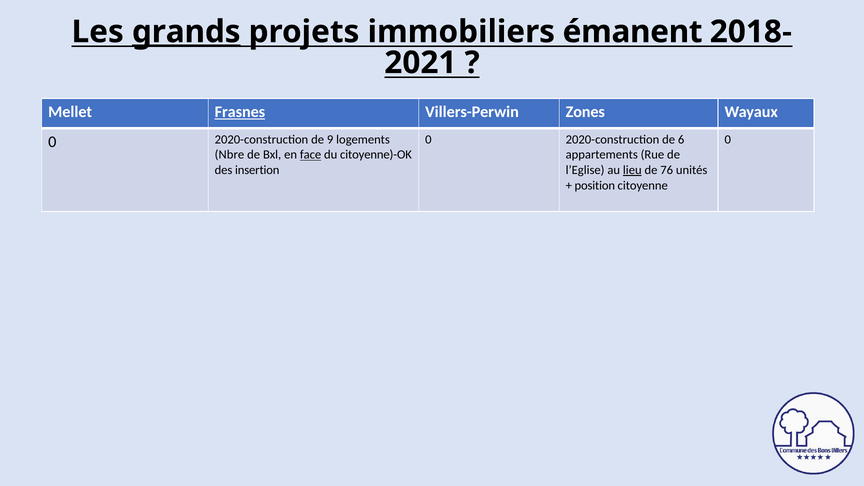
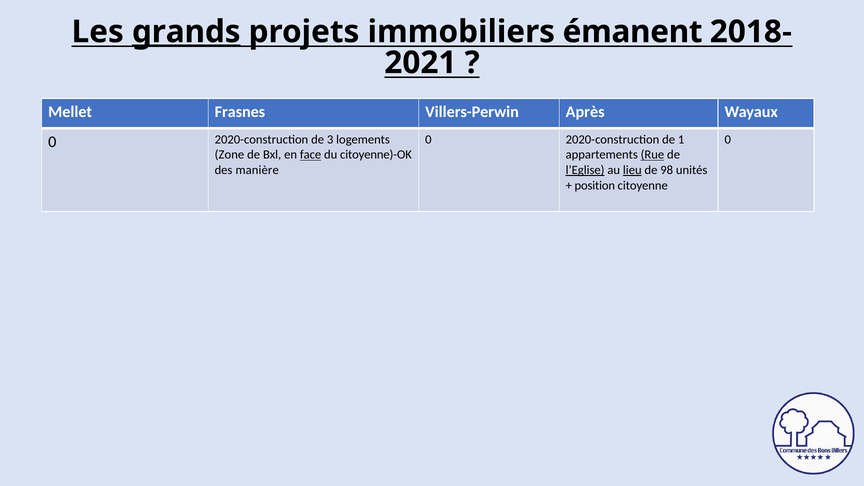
Frasnes underline: present -> none (240, 112)
Zones: Zones -> Après (585, 112)
6: 6 -> 1 (681, 139)
9: 9 -> 3 (330, 139)
Nbre: Nbre -> Zone (229, 155)
Rue underline: none -> present (652, 155)
insertion: insertion -> manière (257, 170)
l’Eglise underline: none -> present (585, 170)
76: 76 -> 98 (667, 170)
